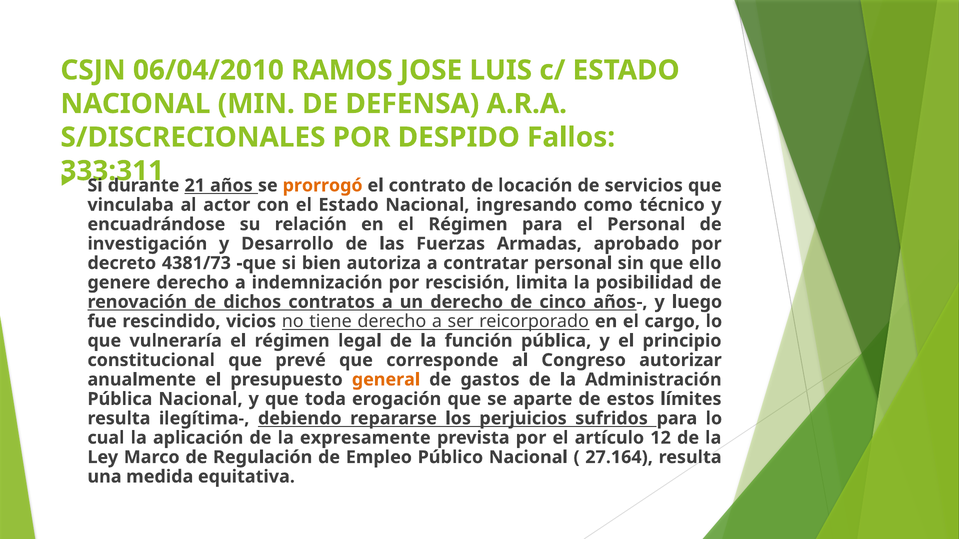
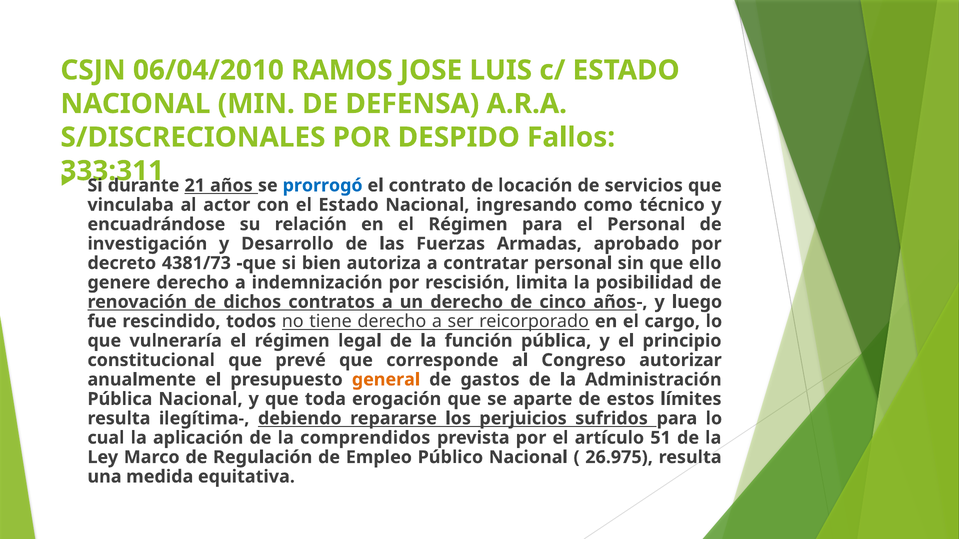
prorrogó colour: orange -> blue (323, 186)
vicios: vicios -> todos (251, 322)
expresamente: expresamente -> comprendidos (365, 438)
12: 12 -> 51 (661, 438)
27.164: 27.164 -> 26.975 (619, 458)
